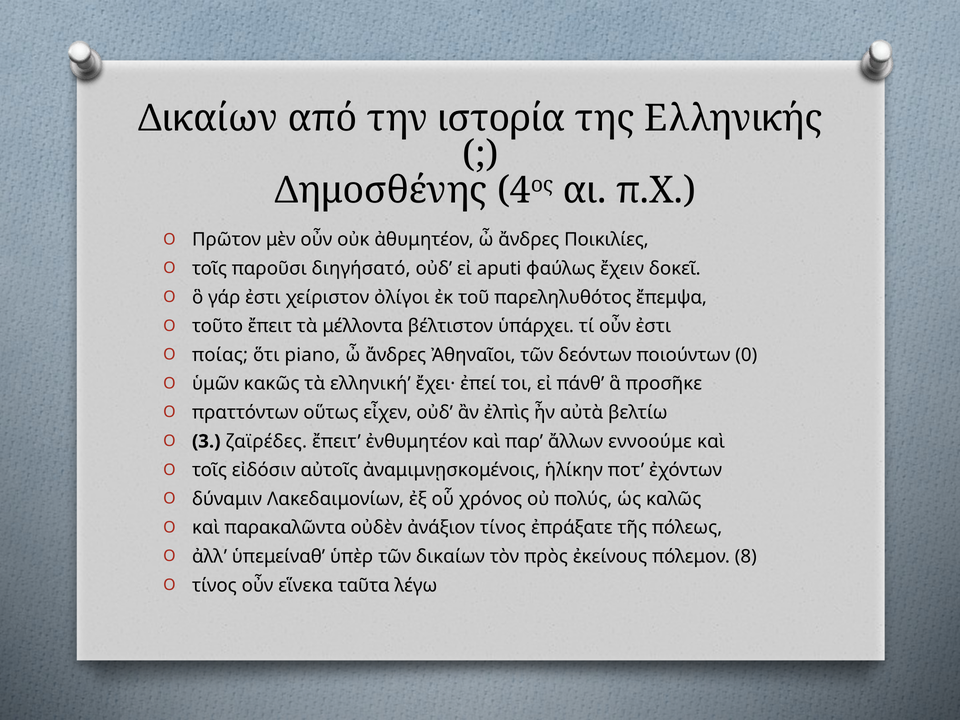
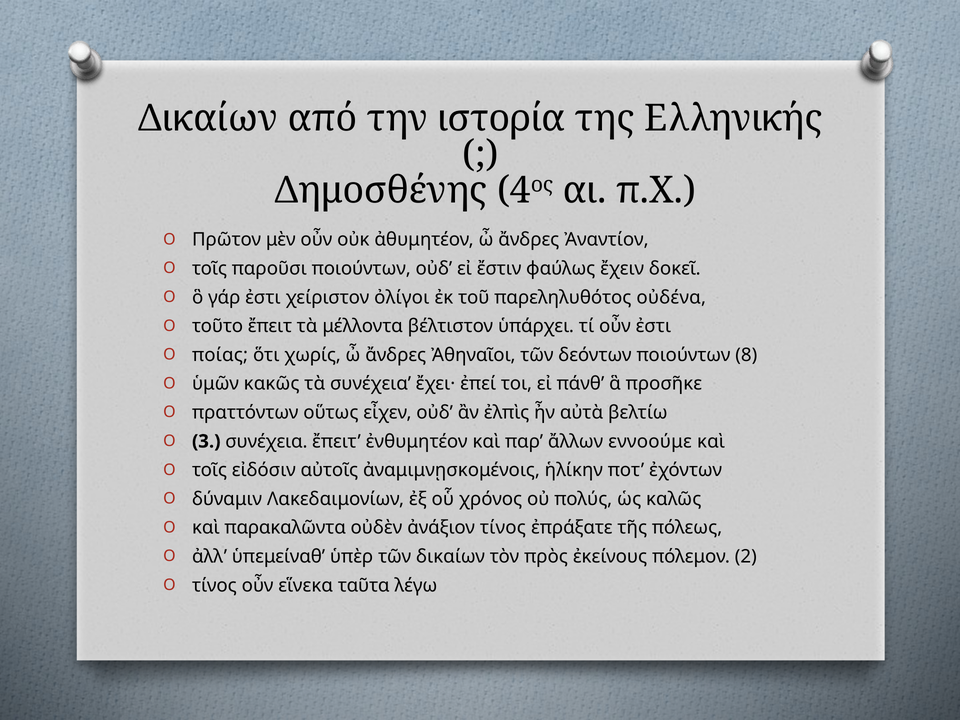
Ποικιλίες: Ποικιλίες -> Ἀναντίον (606, 240)
παροῦσι διηγήσατό: διηγήσατό -> ποιούντων (361, 269)
aputi: aputi -> ἔστιν (499, 269)
ἔπεμψα: ἔπεμψα -> οὐδένα (671, 297)
piano: piano -> χωρίς (313, 355)
0: 0 -> 8 (746, 355)
τὰ ελληνική: ελληνική -> συνέχεια (371, 384)
3 ζαϊρέδες: ζαϊρέδες -> συνέχεια (266, 441)
8: 8 -> 2 (746, 557)
